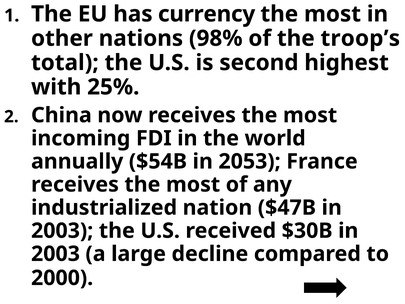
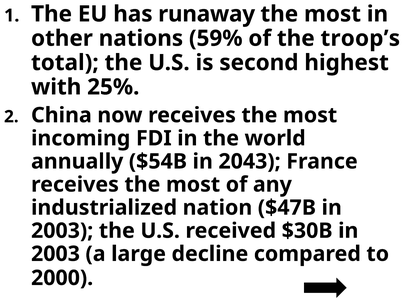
currency: currency -> runaway (207, 14)
98%: 98% -> 59% (216, 38)
2053: 2053 -> 2043 (250, 161)
